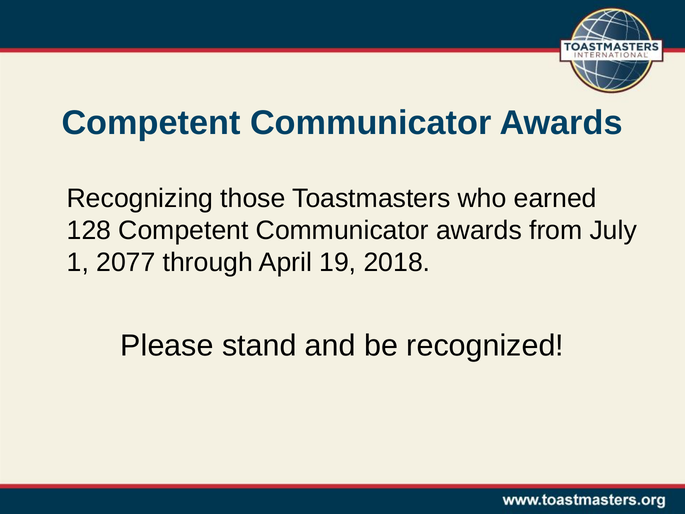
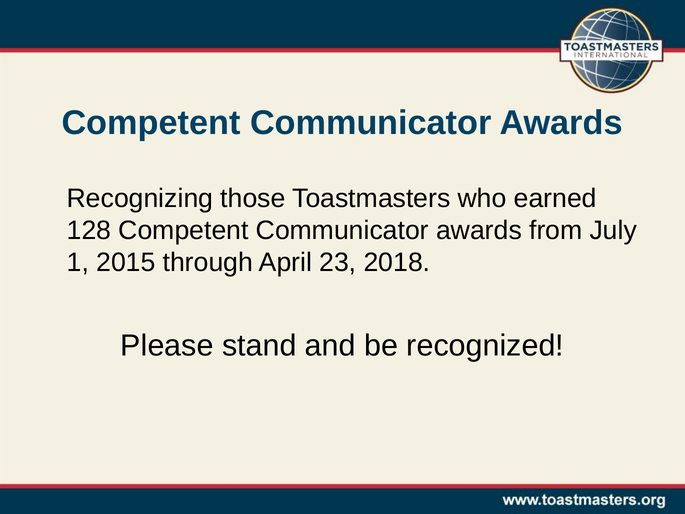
2077: 2077 -> 2015 (126, 262)
19: 19 -> 23 (338, 262)
